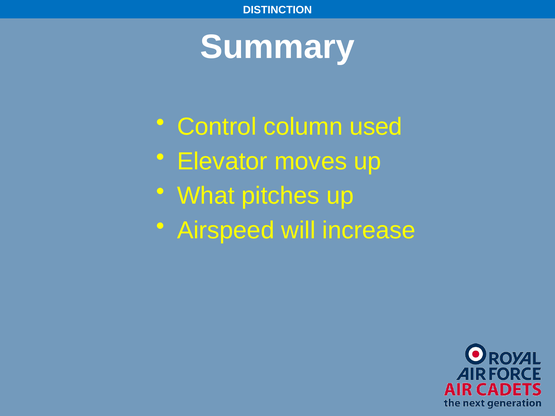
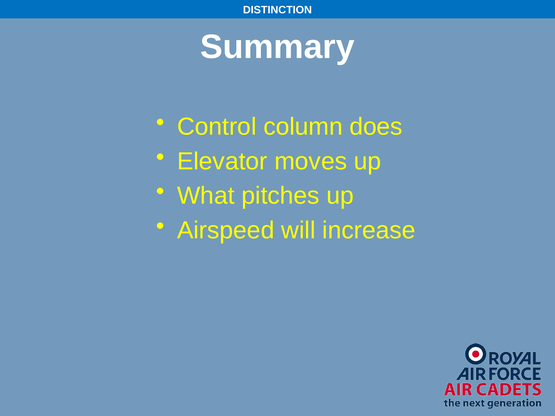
used: used -> does (376, 127)
